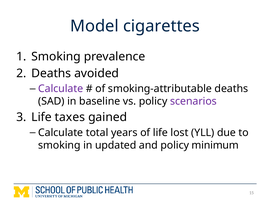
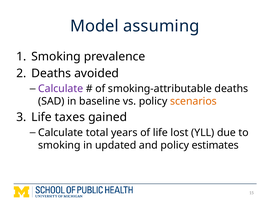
cigarettes: cigarettes -> assuming (161, 26)
scenarios colour: purple -> orange (193, 102)
minimum: minimum -> estimates (215, 146)
